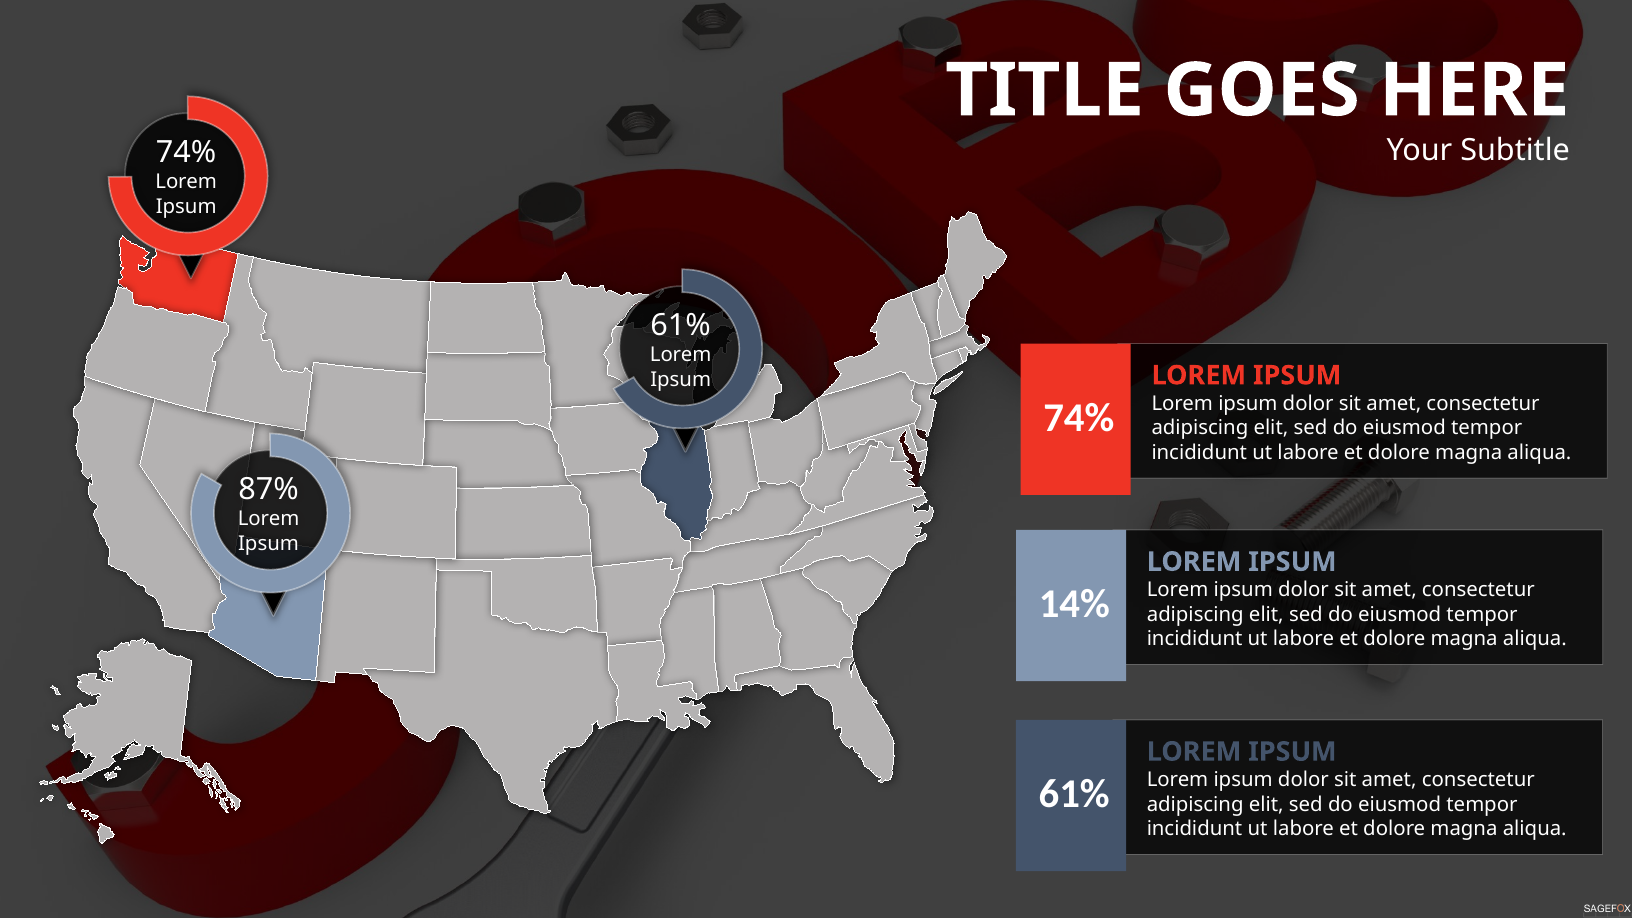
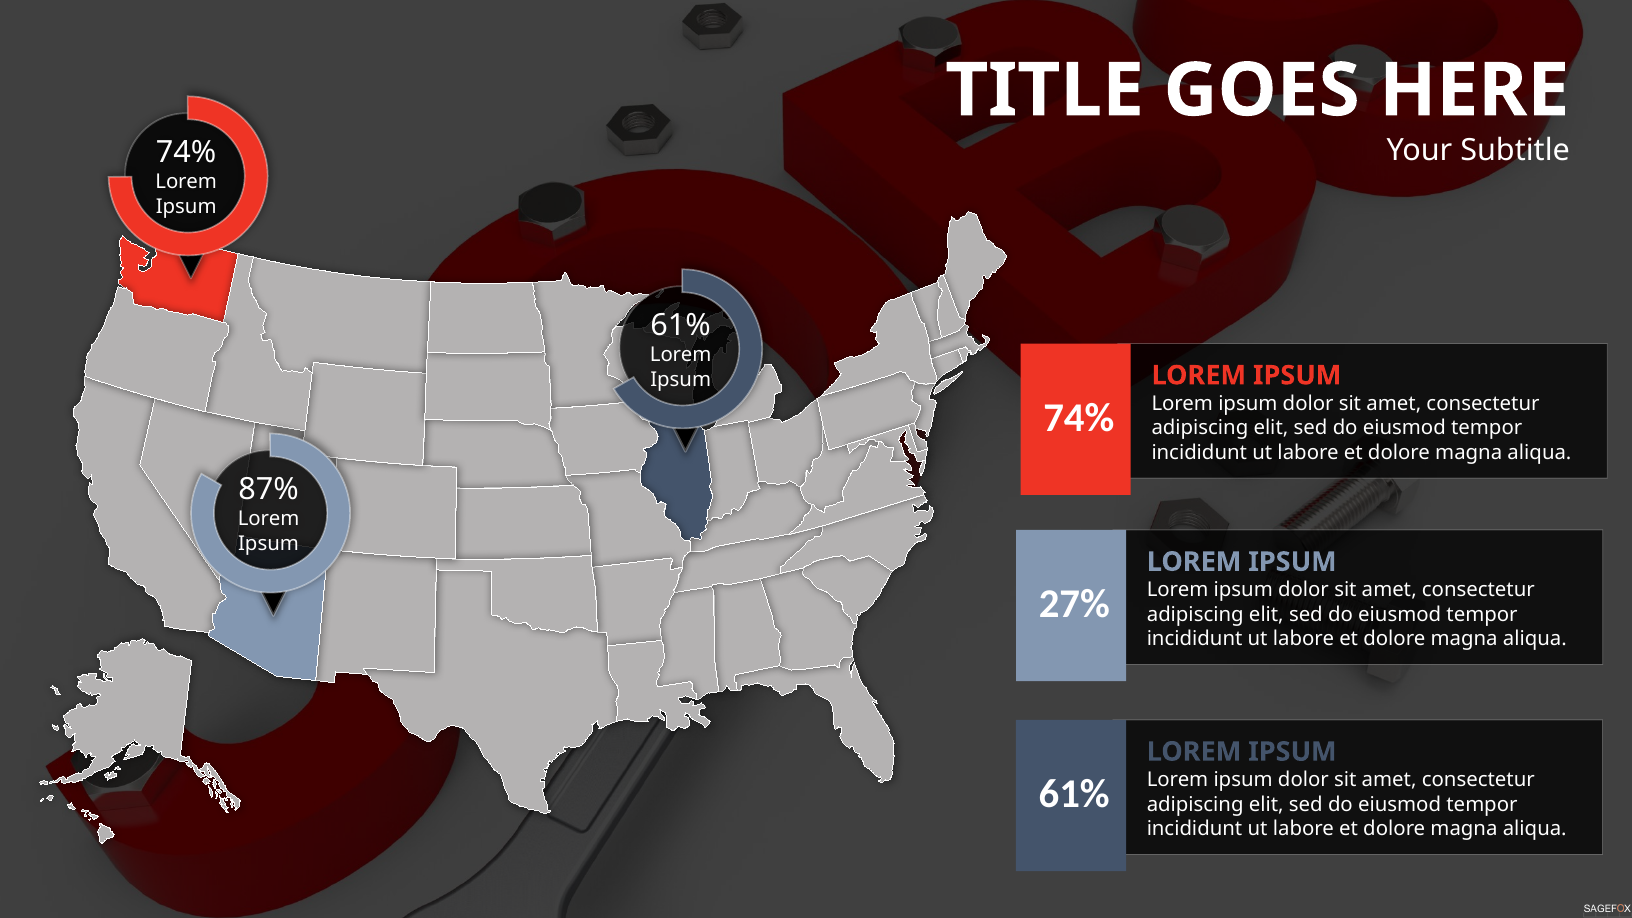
14%: 14% -> 27% (1074, 604)
